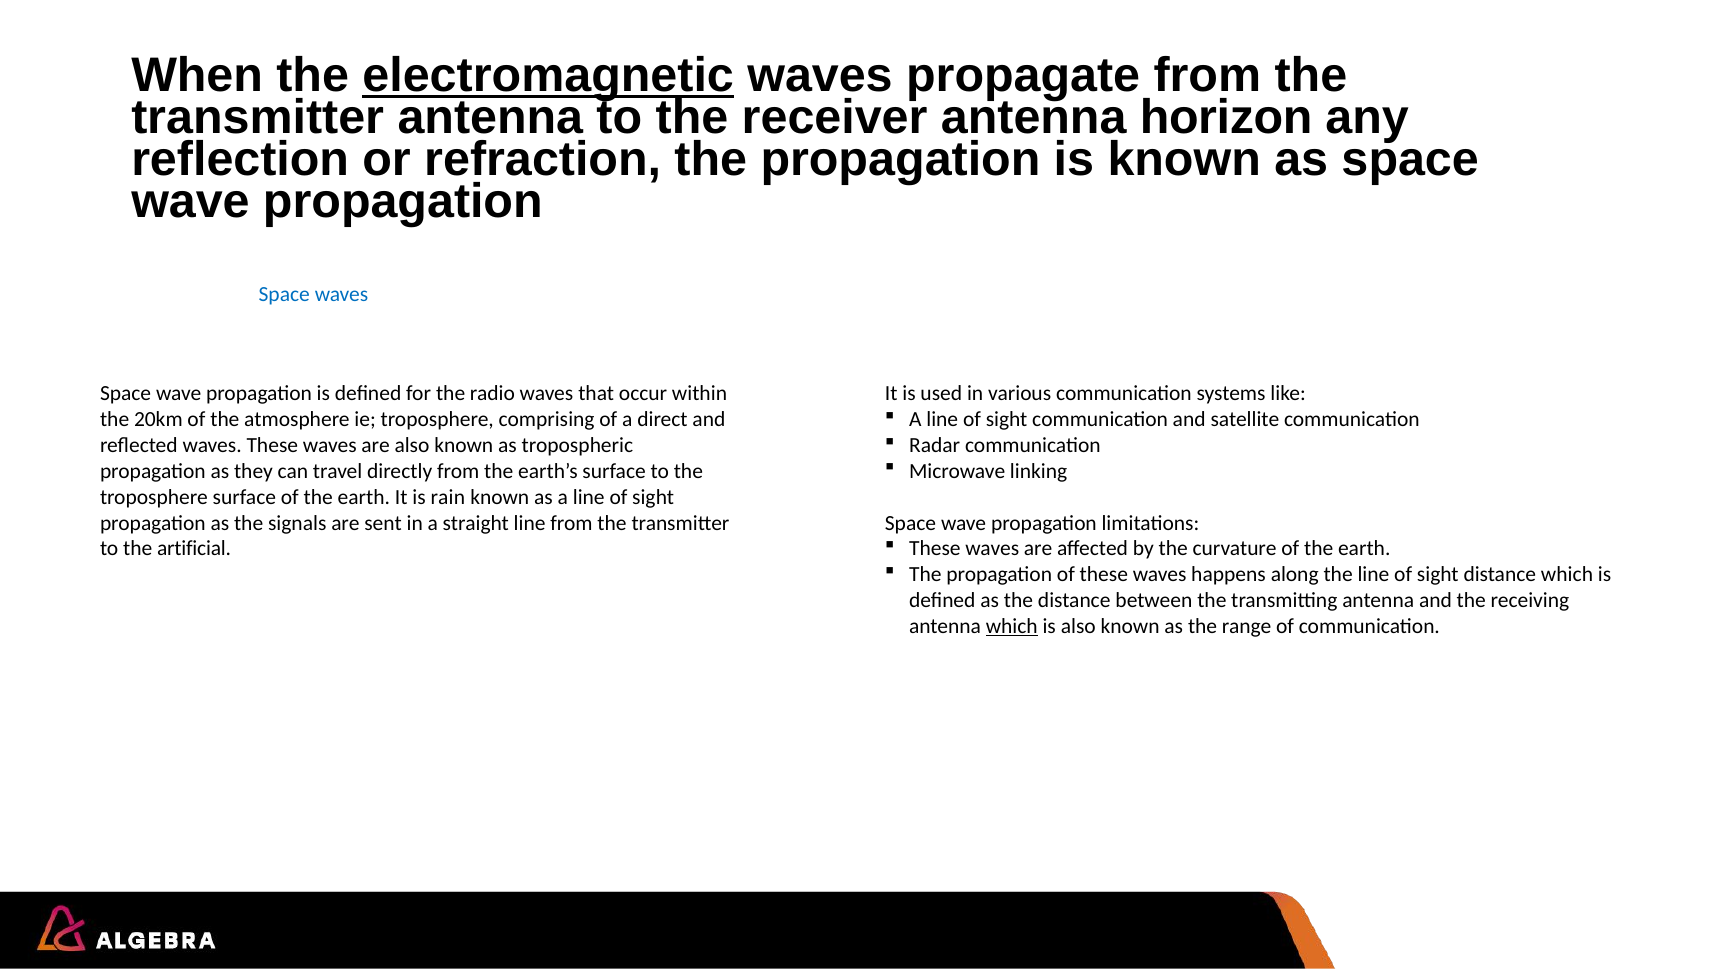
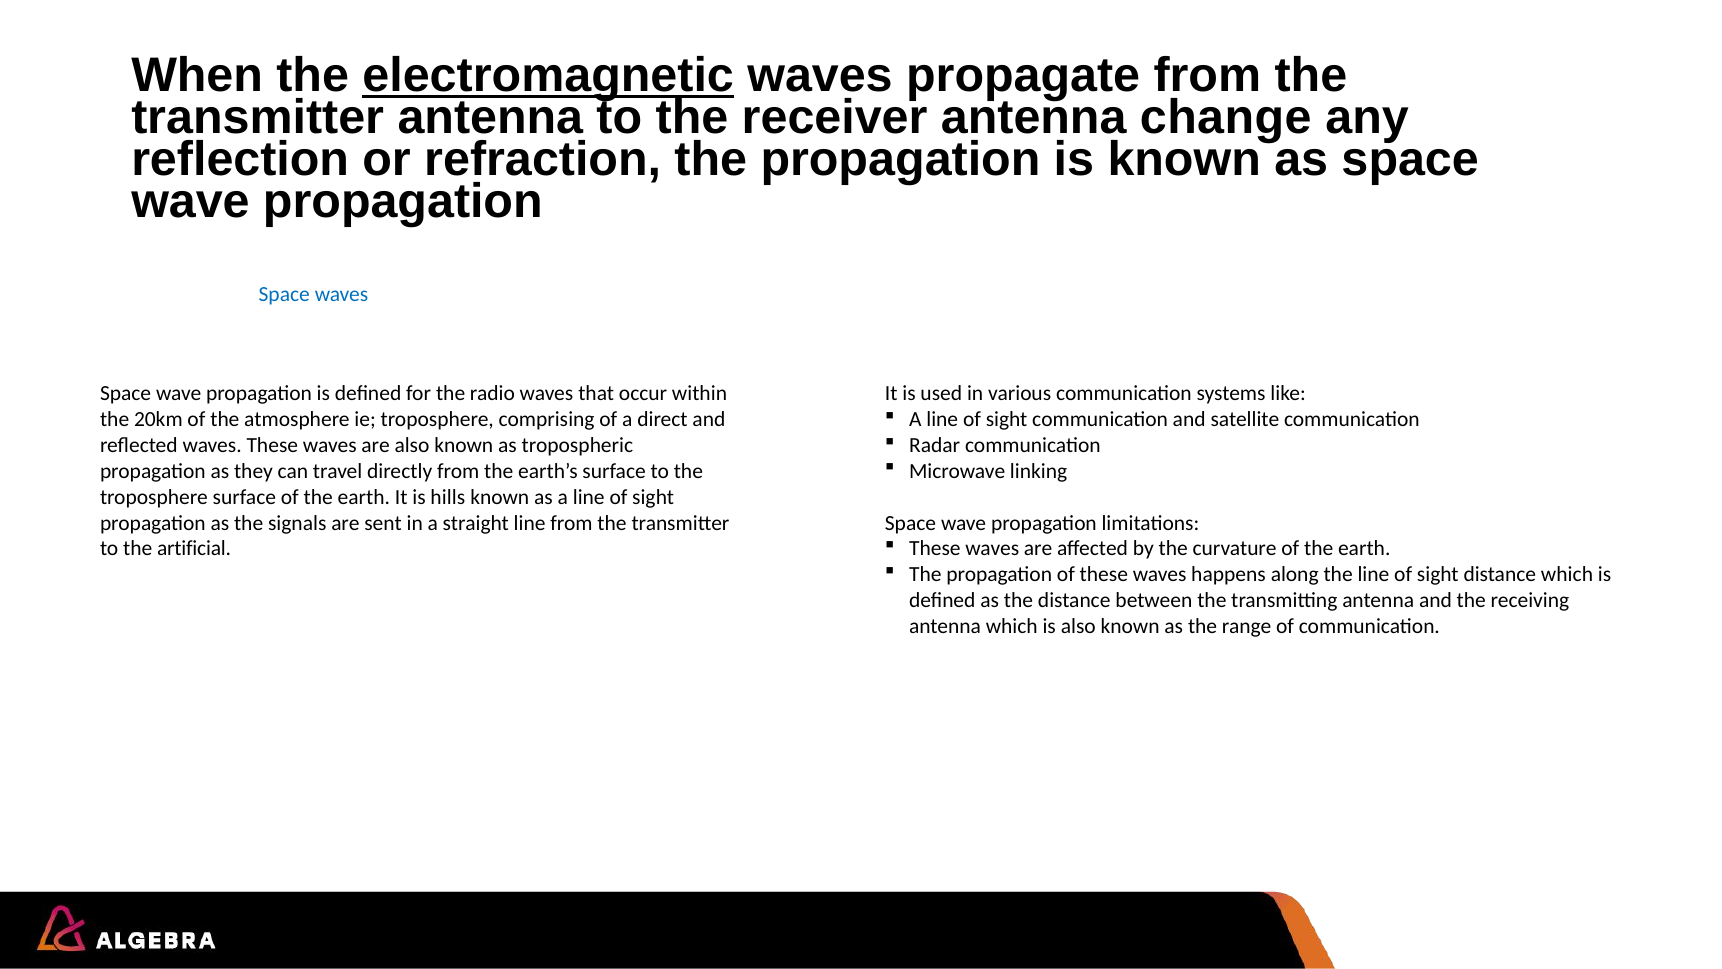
horizon: horizon -> change (1226, 117)
rain: rain -> hills (448, 497)
which underline: present -> none (1012, 626)
